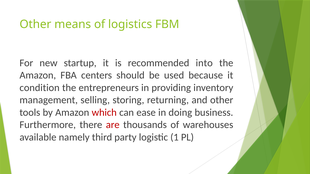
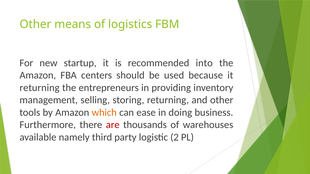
condition: condition -> returning (40, 88)
which colour: red -> orange (104, 113)
1: 1 -> 2 (174, 138)
